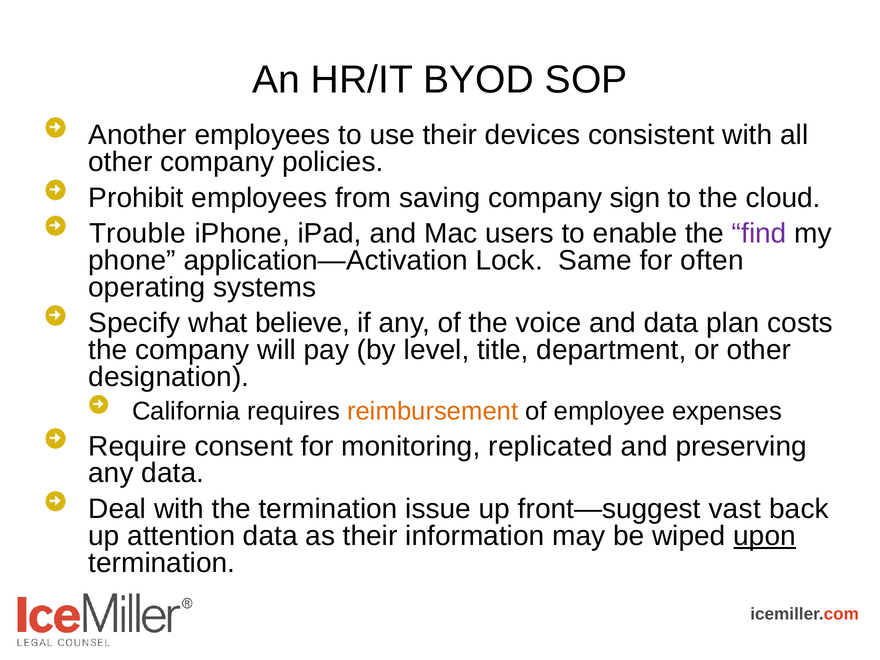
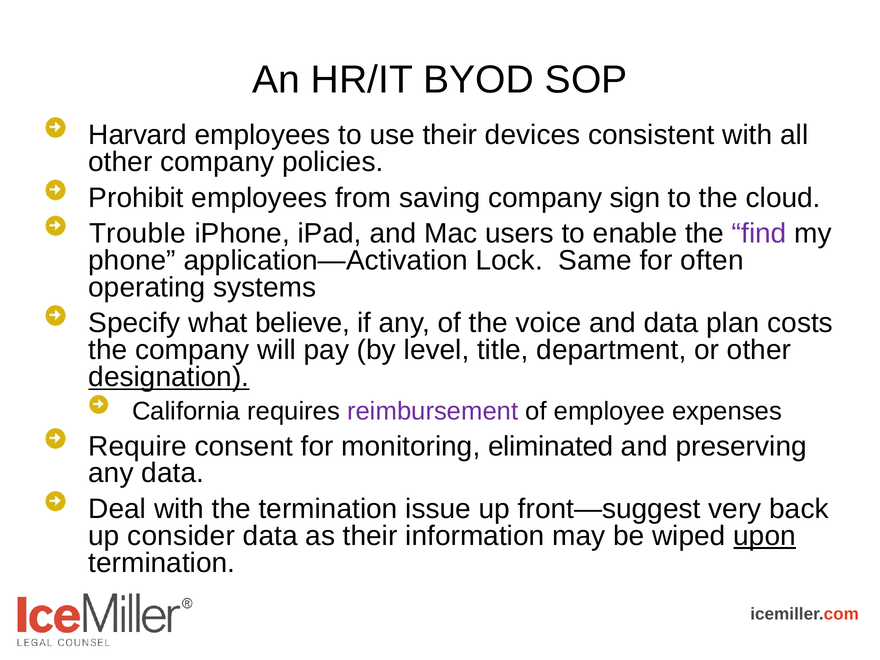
Another: Another -> Harvard (138, 135)
designation underline: none -> present (169, 377)
reimbursement colour: orange -> purple (433, 411)
replicated: replicated -> eliminated (551, 446)
vast: vast -> very (735, 509)
attention: attention -> consider (181, 536)
